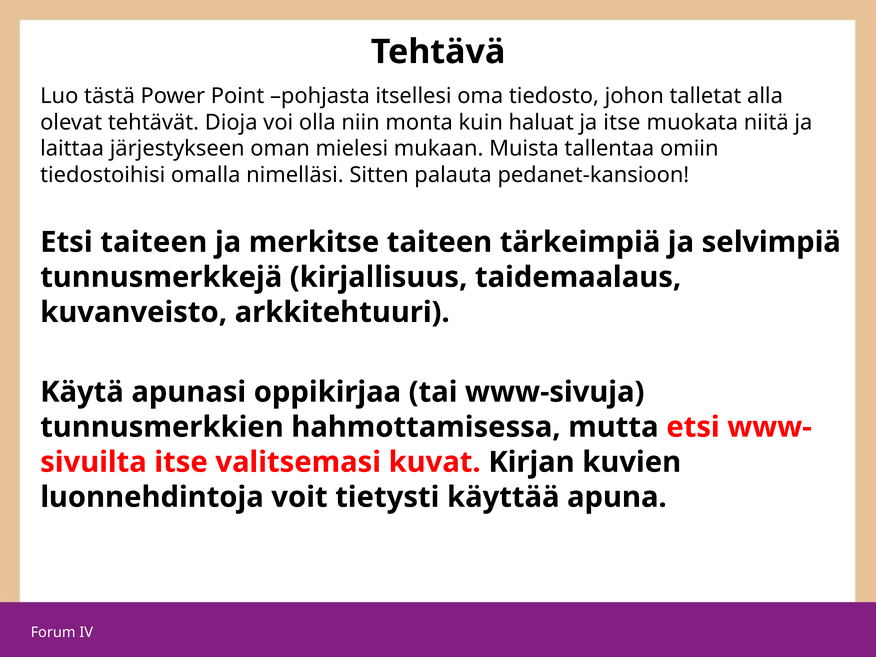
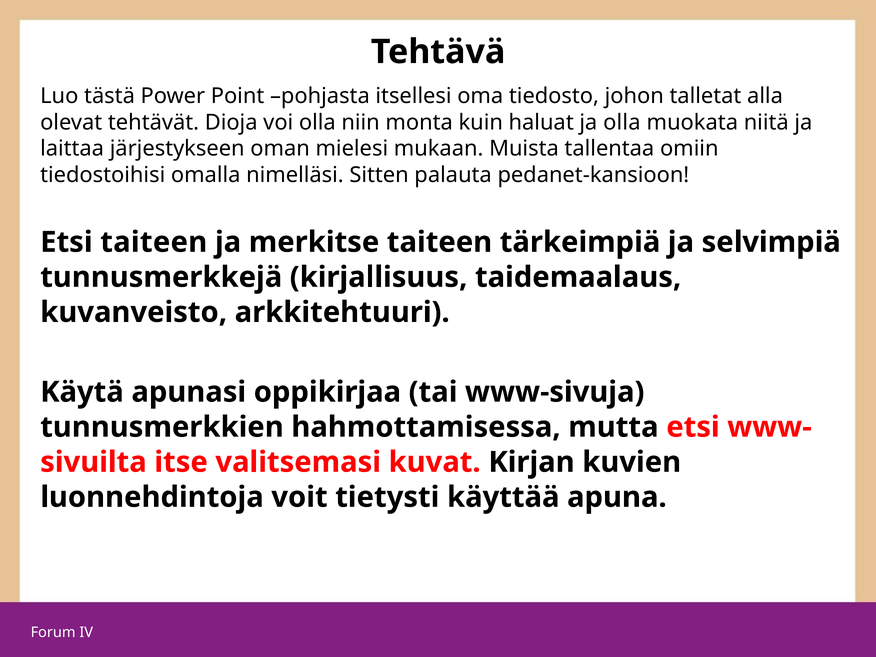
ja itse: itse -> olla (622, 122)
